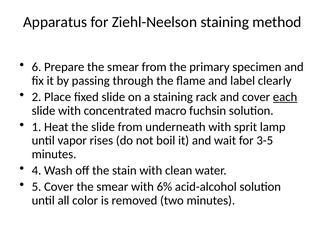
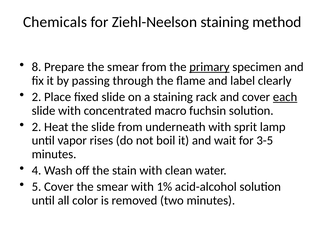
Apparatus: Apparatus -> Chemicals (55, 22)
6: 6 -> 8 (36, 67)
primary underline: none -> present (209, 67)
1: 1 -> 2 (36, 127)
6%: 6% -> 1% (164, 187)
